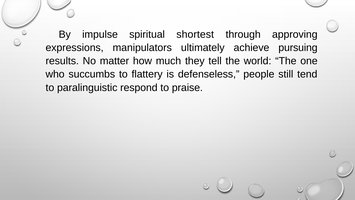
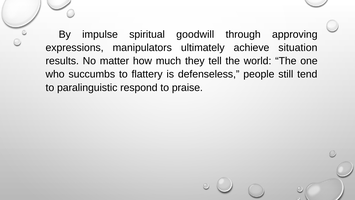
shortest: shortest -> goodwill (195, 34)
pursuing: pursuing -> situation (298, 48)
